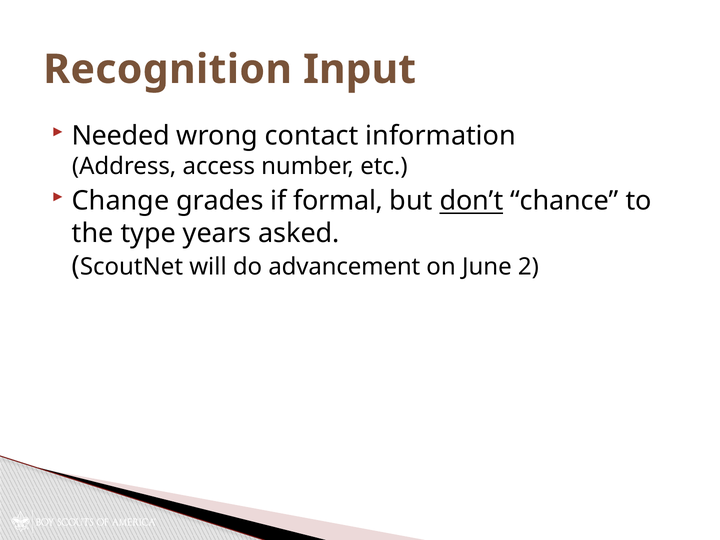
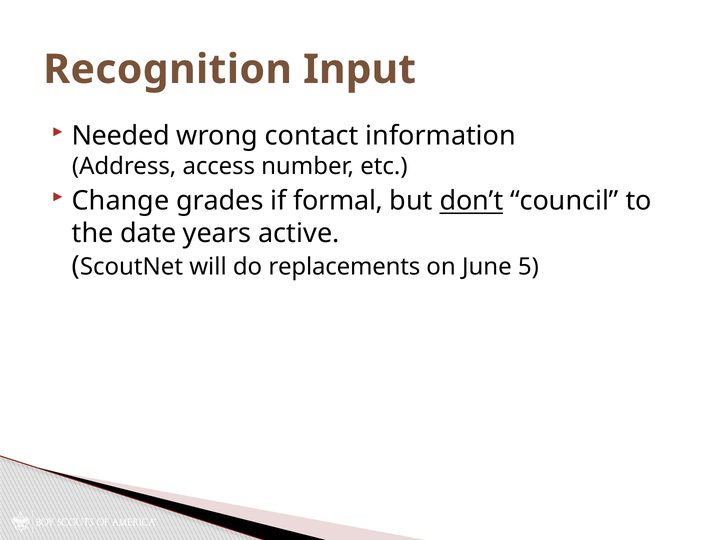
chance: chance -> council (564, 201)
type: type -> date (148, 233)
asked: asked -> active (299, 233)
advancement: advancement -> replacements (344, 267)
2: 2 -> 5 (528, 267)
